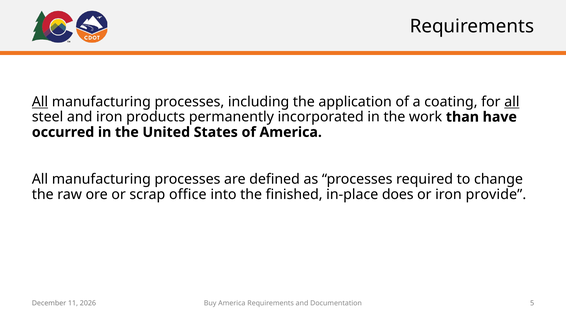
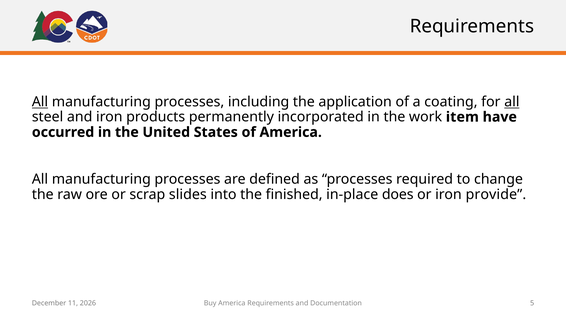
than: than -> item (462, 117)
office: office -> slides (188, 195)
